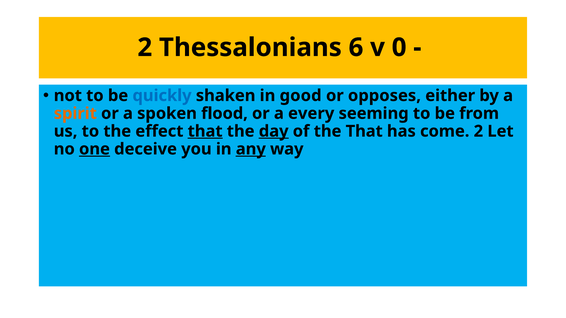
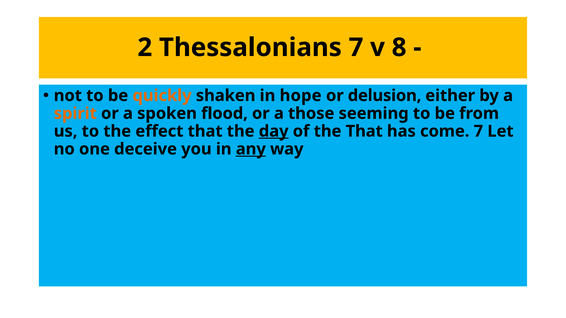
Thessalonians 6: 6 -> 7 (356, 48)
0: 0 -> 8 (399, 48)
quickly colour: blue -> orange (162, 96)
good: good -> hope (301, 96)
opposes: opposes -> delusion (385, 96)
every: every -> those (311, 114)
that underline: present -> none (205, 131)
come 2: 2 -> 7 (478, 131)
one underline: present -> none (94, 149)
